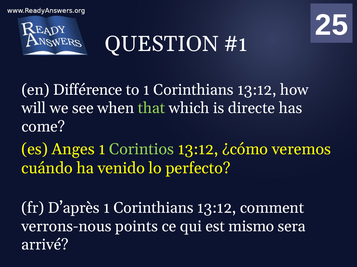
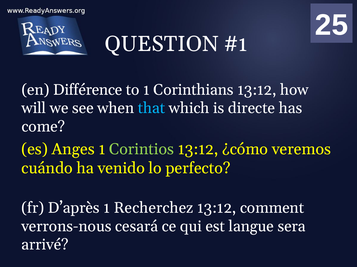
that colour: light green -> light blue (151, 108)
D’après 1 Corinthians: Corinthians -> Recherchez (153, 208)
points: points -> cesará (137, 227)
mismo: mismo -> langue (251, 227)
